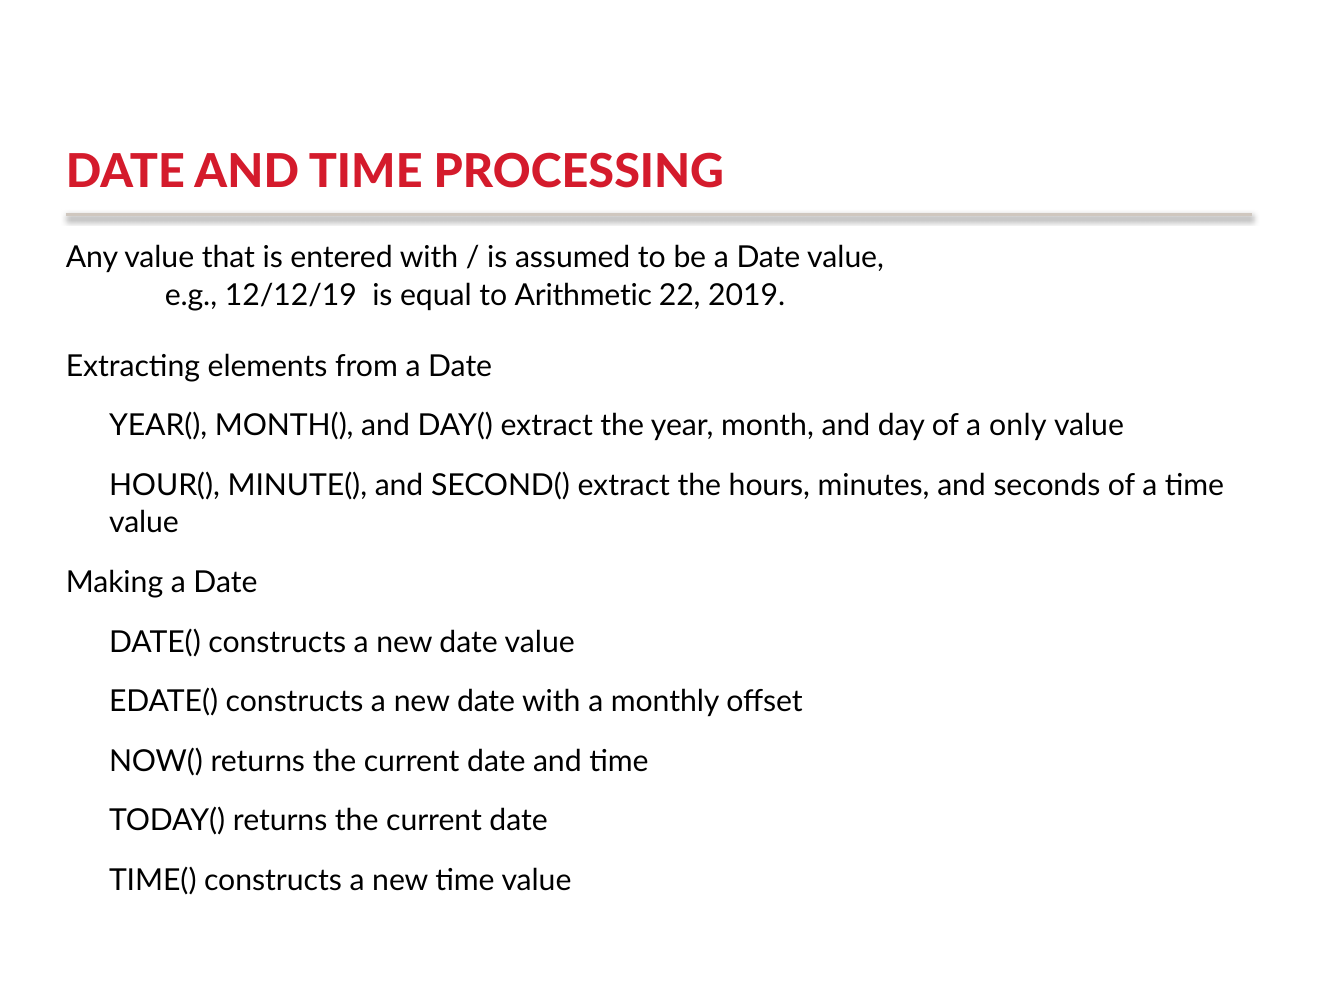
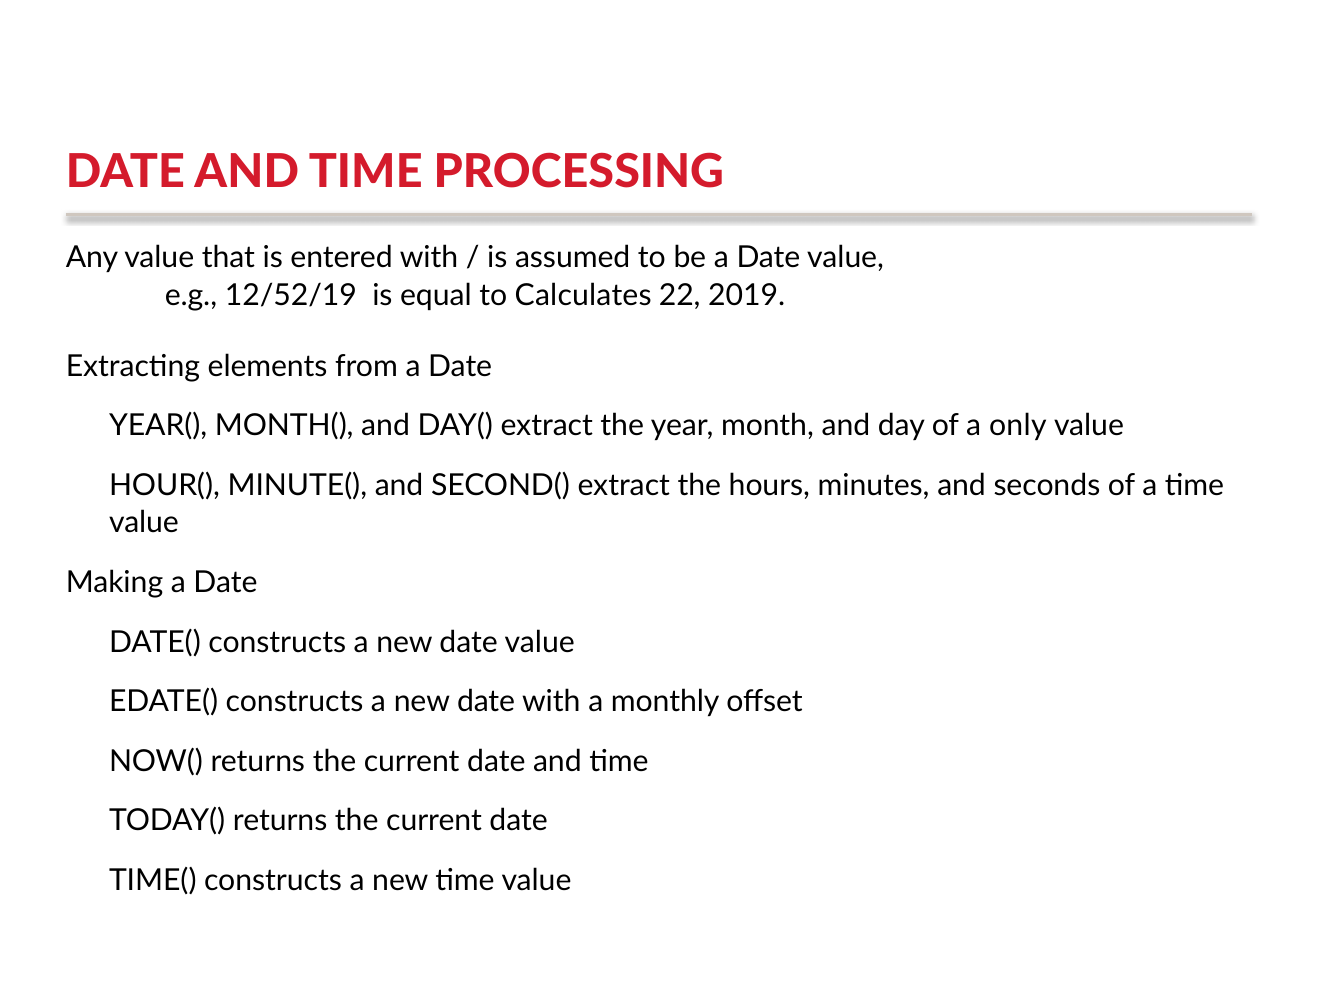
12/12/19: 12/12/19 -> 12/52/19 (291, 295)
Arithmetic: Arithmetic -> Calculates (583, 295)
